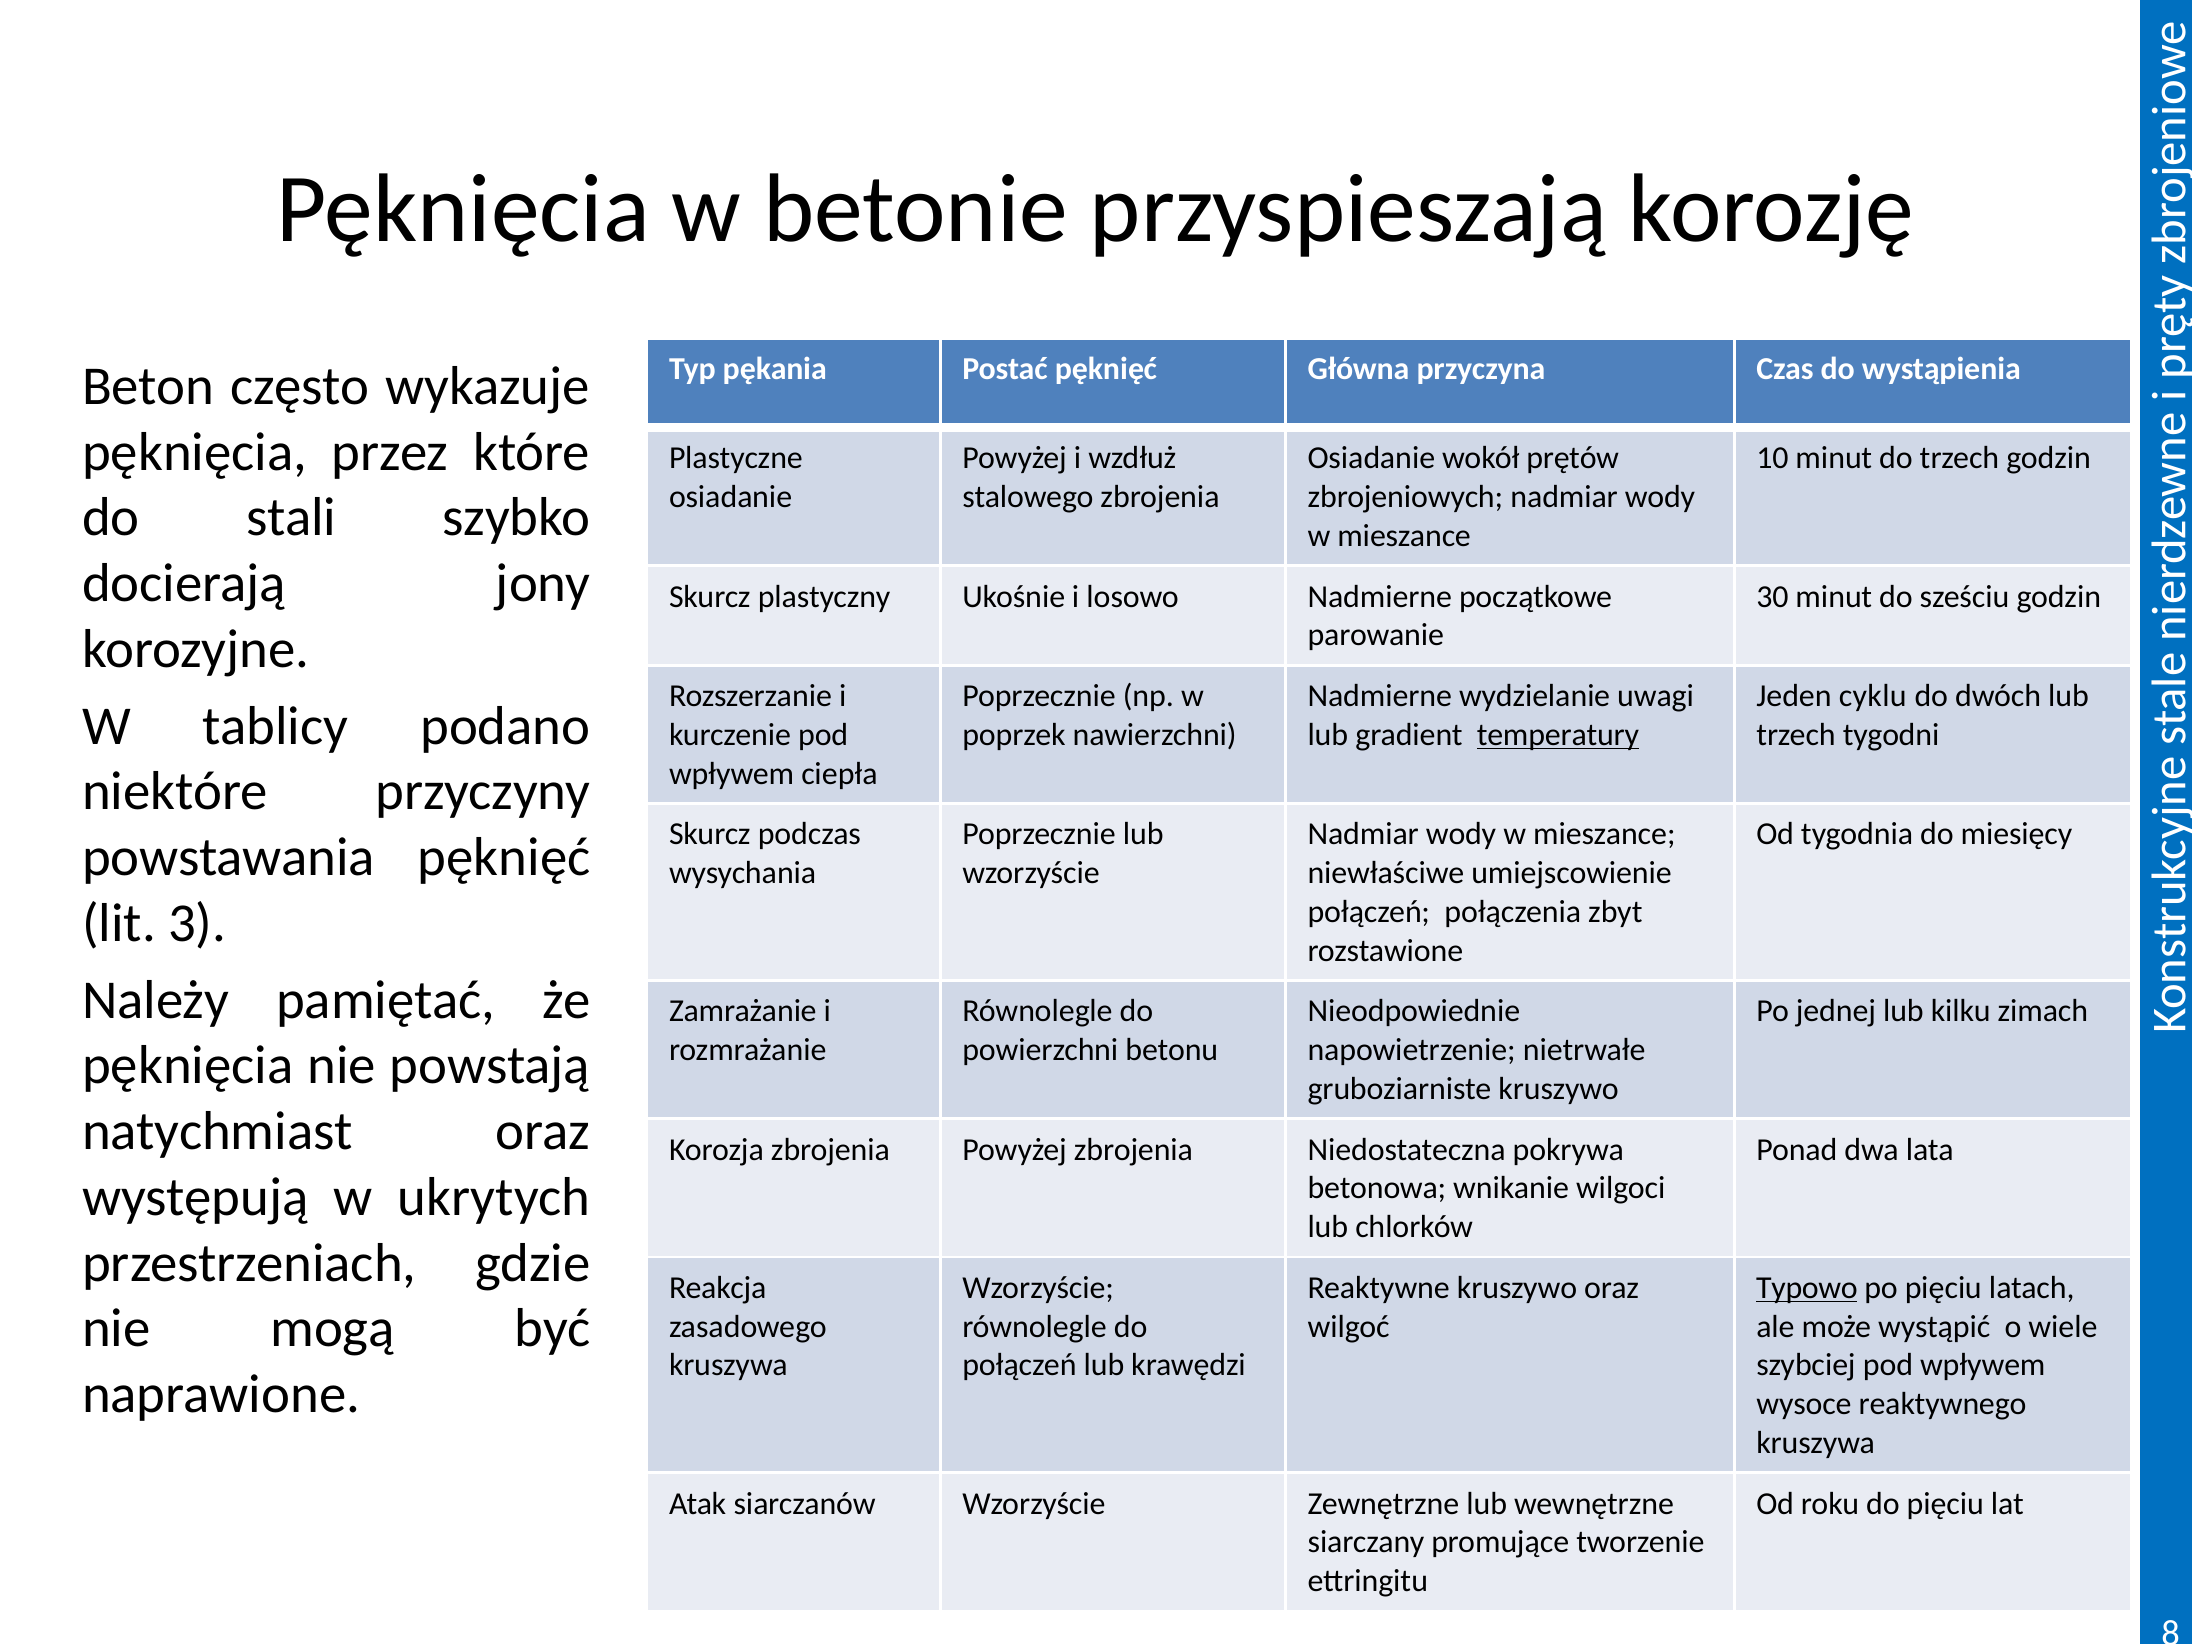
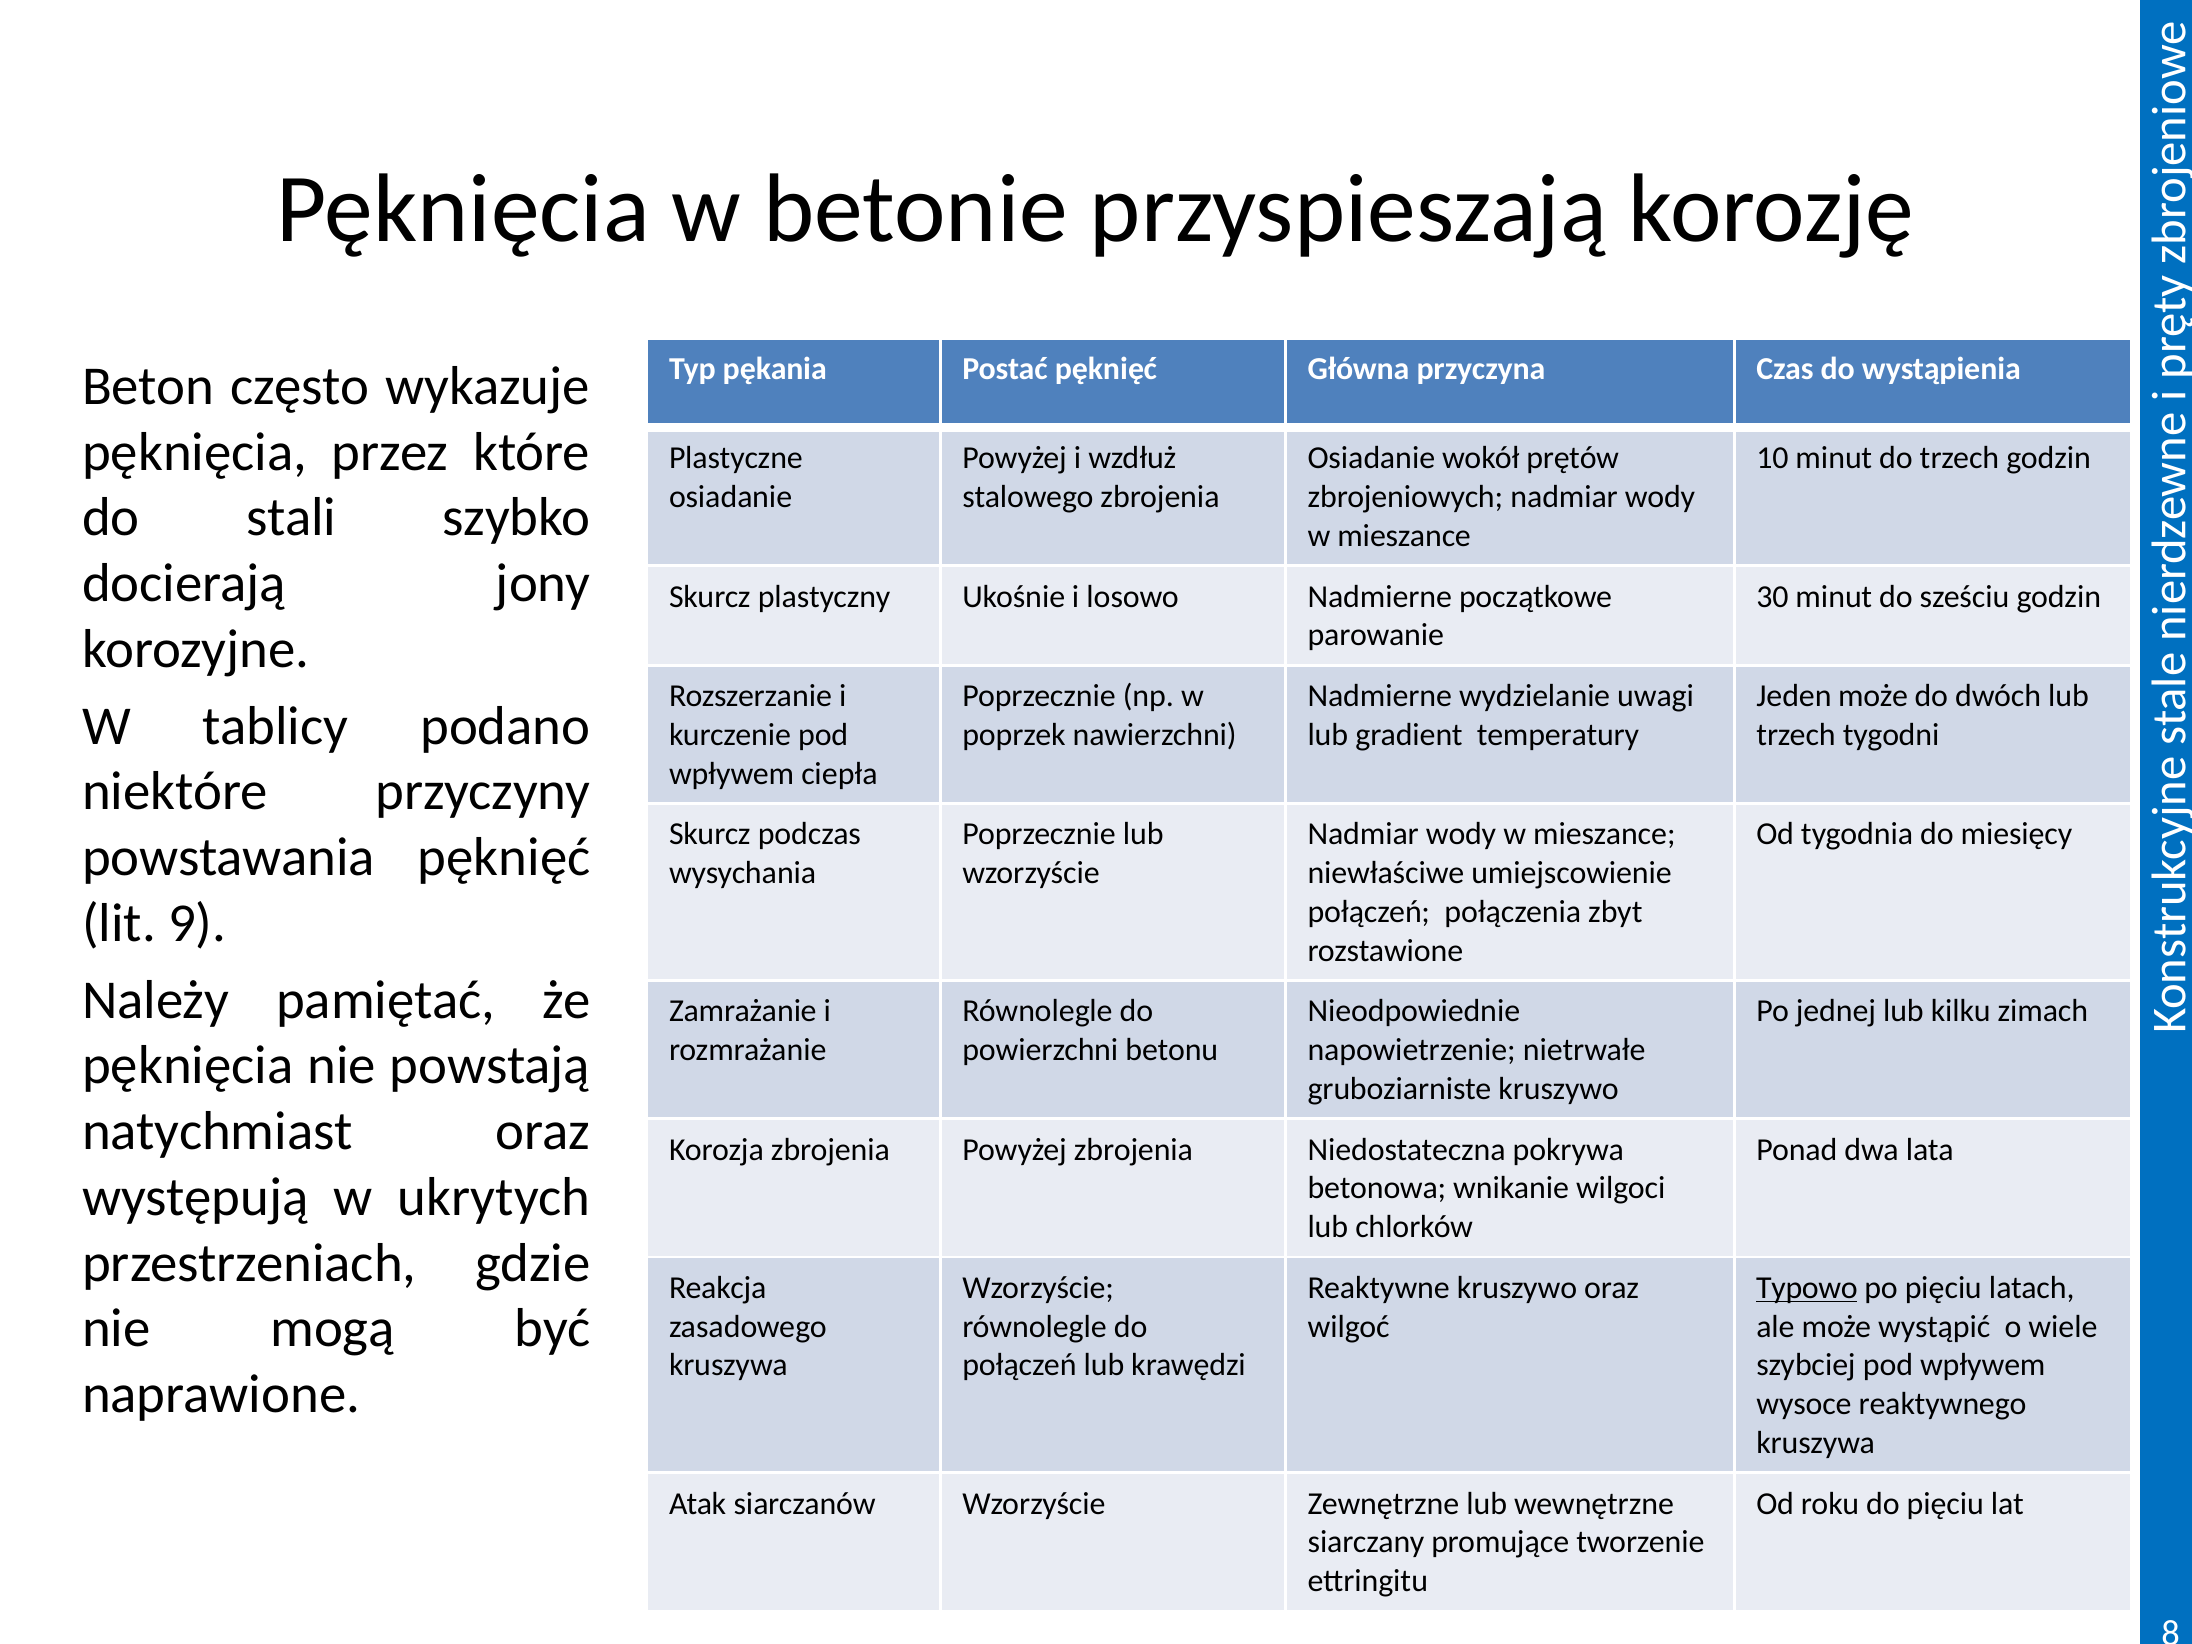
Jeden cyklu: cyklu -> może (1873, 696)
temperatury underline: present -> none (1558, 735)
3: 3 -> 9 (197, 923)
